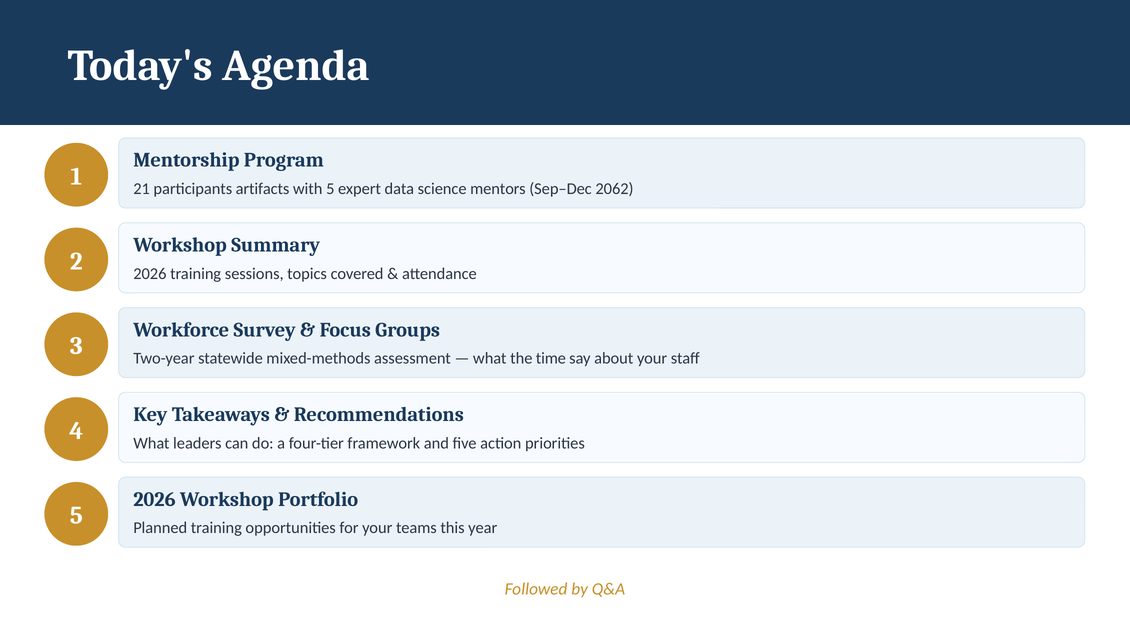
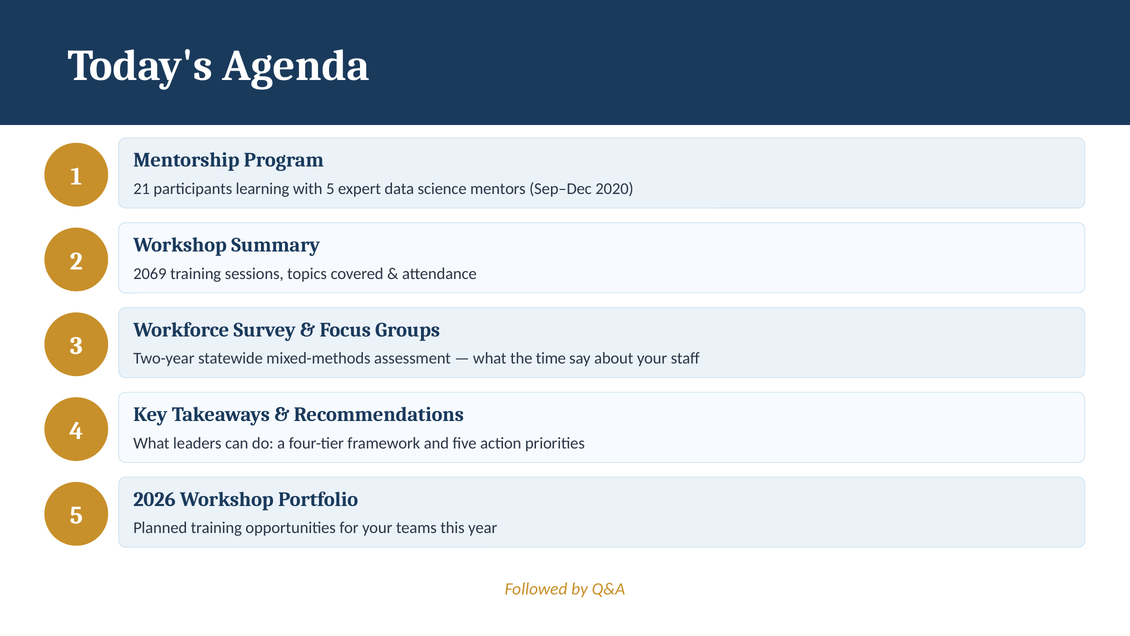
artifacts: artifacts -> learning (263, 189)
2062: 2062 -> 2020 (615, 189)
2026: 2026 -> 2069 (150, 273)
